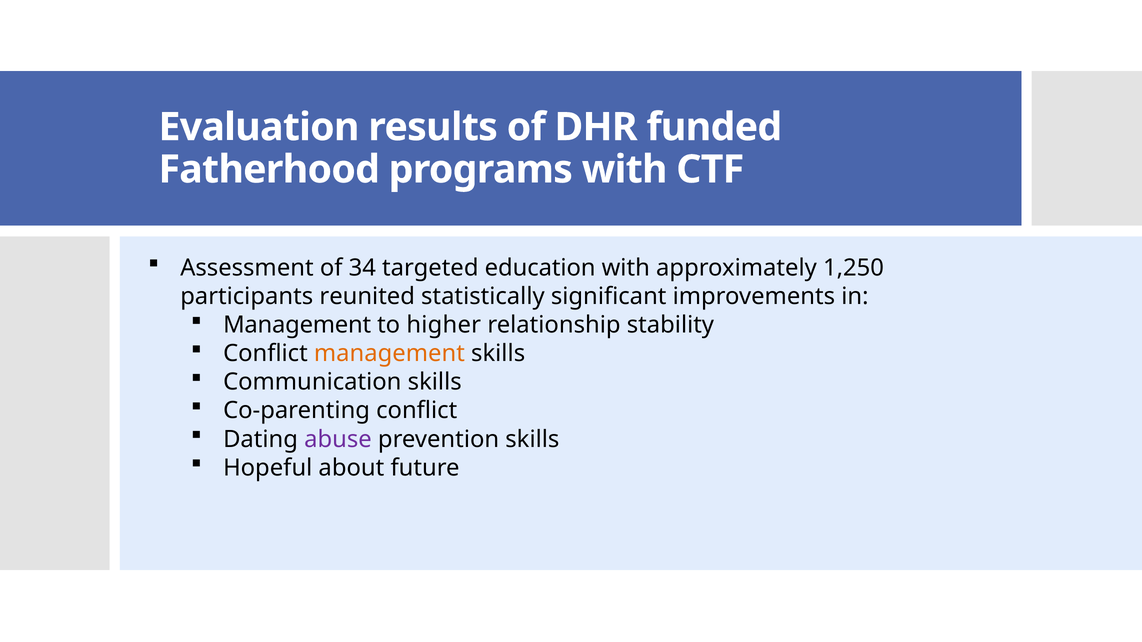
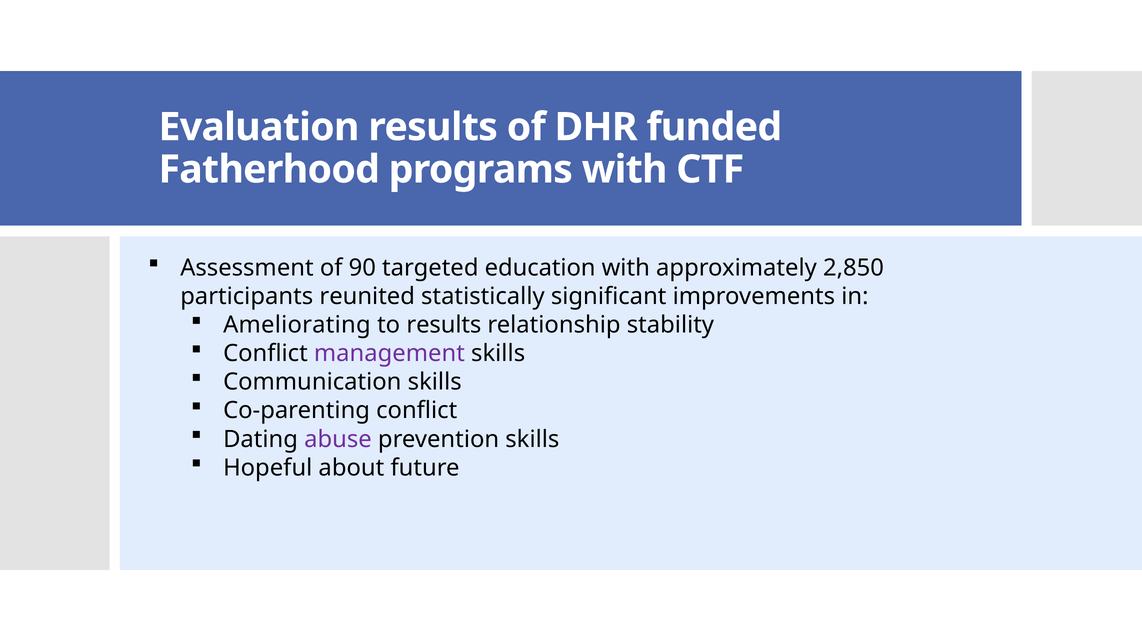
34: 34 -> 90 (362, 268)
1,250: 1,250 -> 2,850 (853, 268)
Management: Management -> Ameliorating (297, 325)
to higher: higher -> results (444, 325)
management colour: orange -> purple (389, 354)
